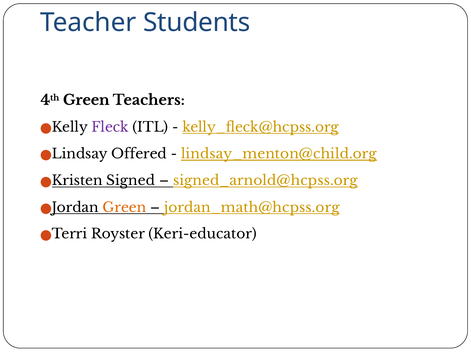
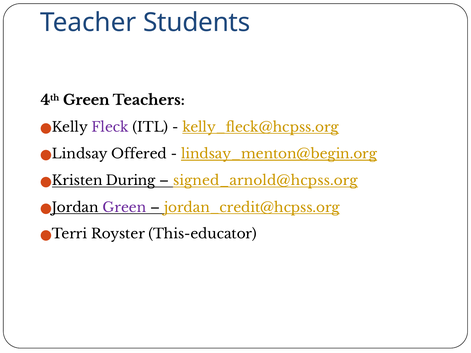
lindsay_menton@child.org: lindsay_menton@child.org -> lindsay_menton@begin.org (279, 154)
Signed: Signed -> During (131, 181)
Green colour: orange -> purple (124, 208)
jordan_math@hcpss.org: jordan_math@hcpss.org -> jordan_credit@hcpss.org (252, 208)
Keri-educator: Keri-educator -> This-educator (203, 234)
